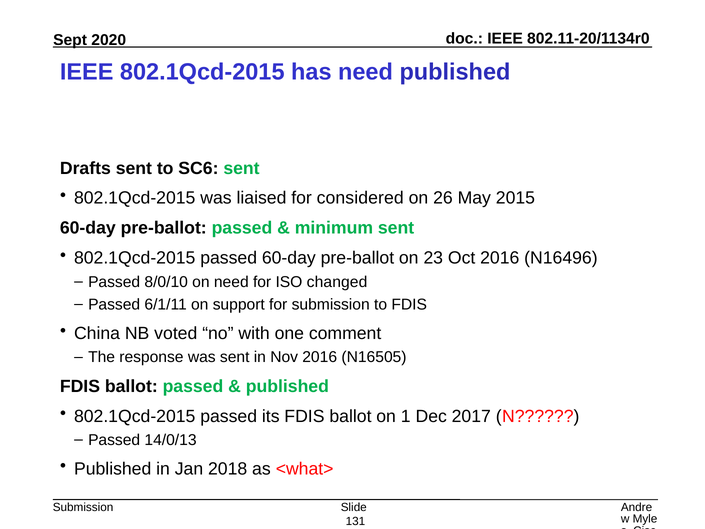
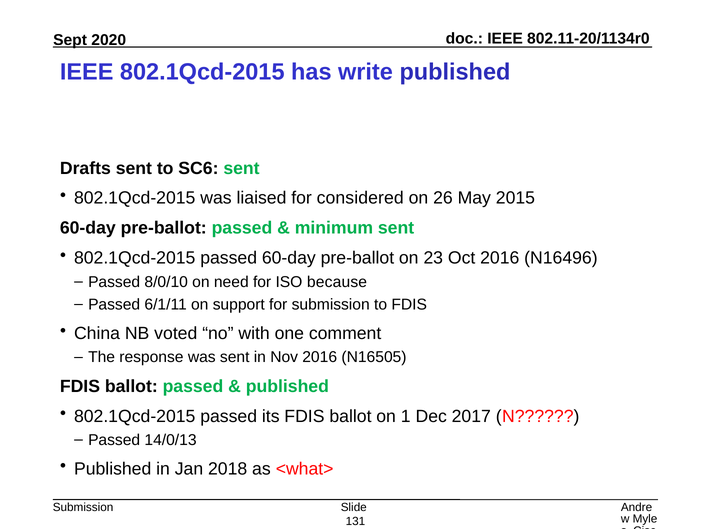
has need: need -> write (365, 72)
changed: changed -> because (337, 282)
